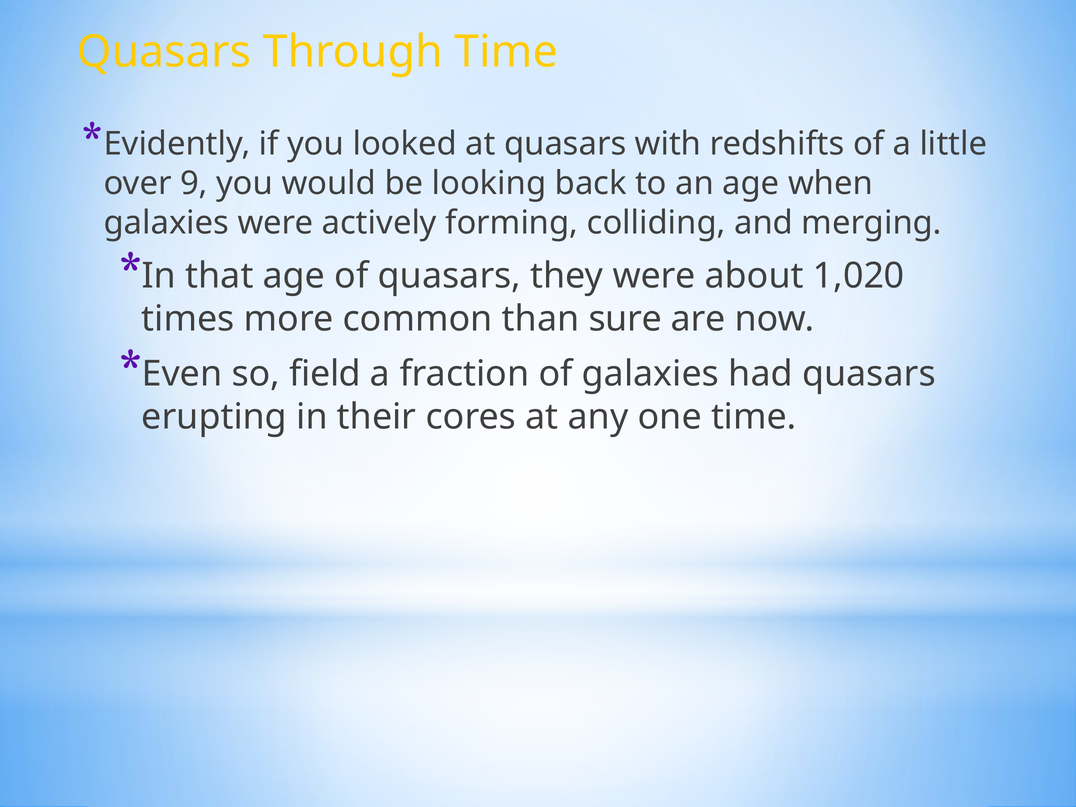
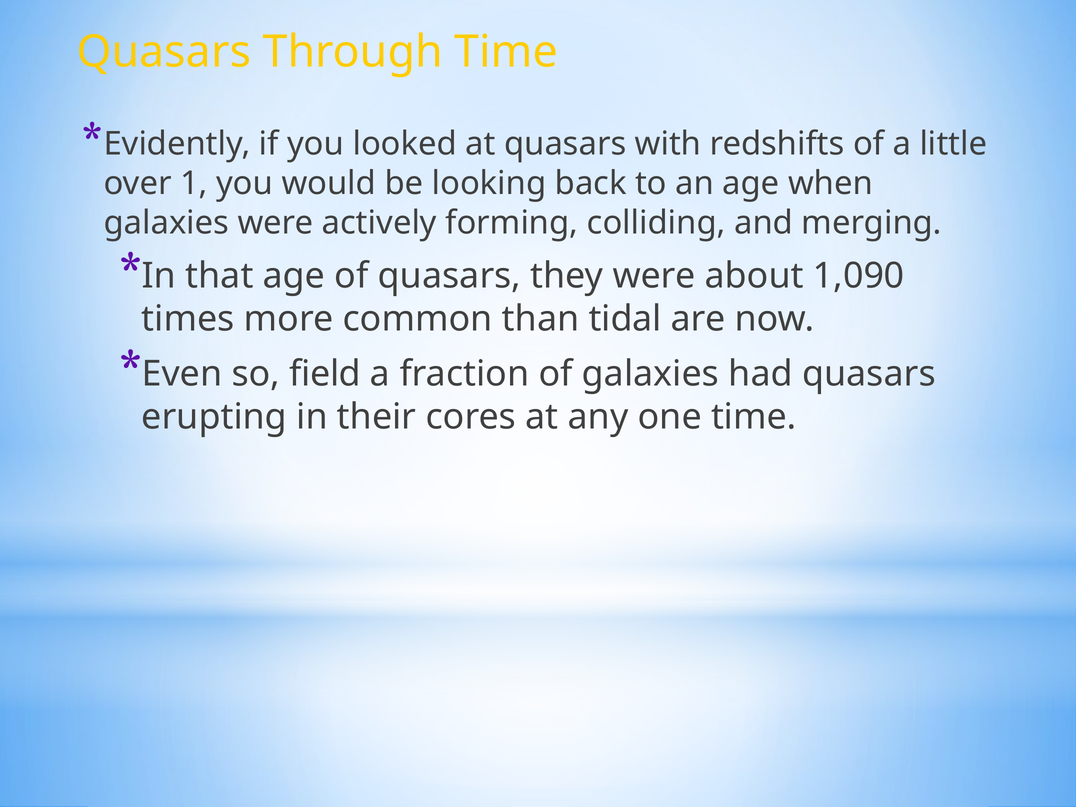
9: 9 -> 1 (194, 183)
1,020: 1,020 -> 1,090 (859, 276)
sure: sure -> tidal (625, 319)
